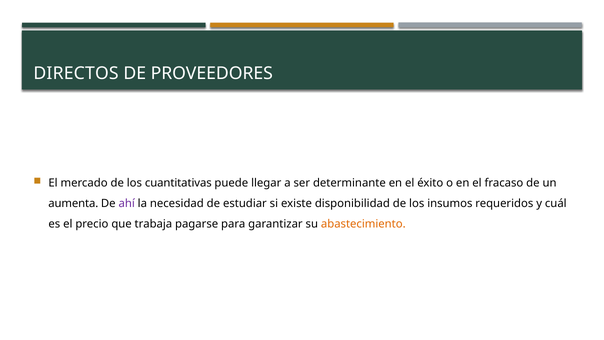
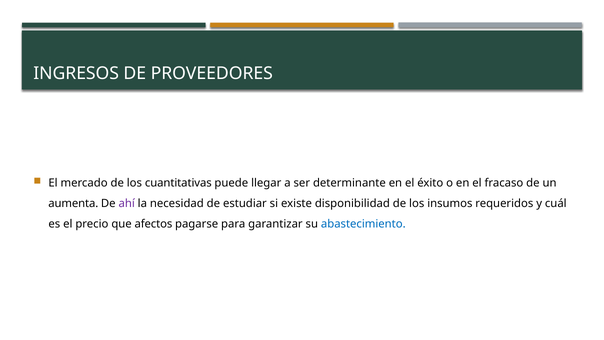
DIRECTOS: DIRECTOS -> INGRESOS (76, 73)
trabaja: trabaja -> afectos (153, 224)
abastecimiento colour: orange -> blue (363, 224)
